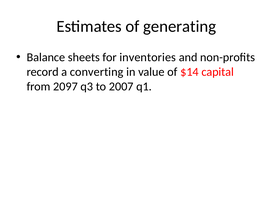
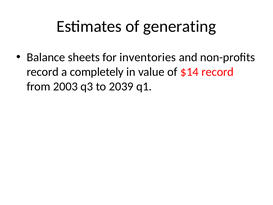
converting: converting -> completely (97, 72)
$14 capital: capital -> record (218, 72)
2097: 2097 -> 2003 (65, 86)
2007: 2007 -> 2039 (121, 86)
